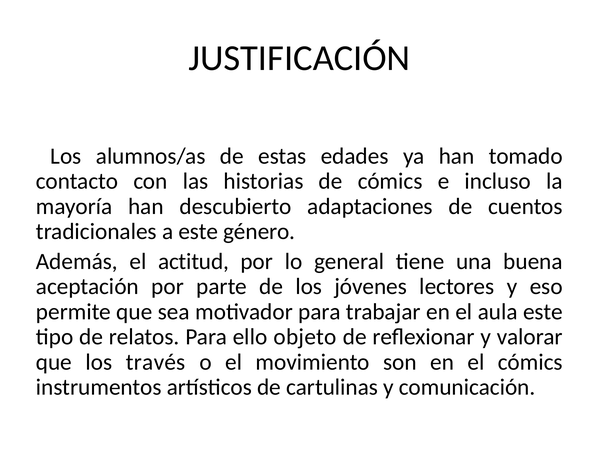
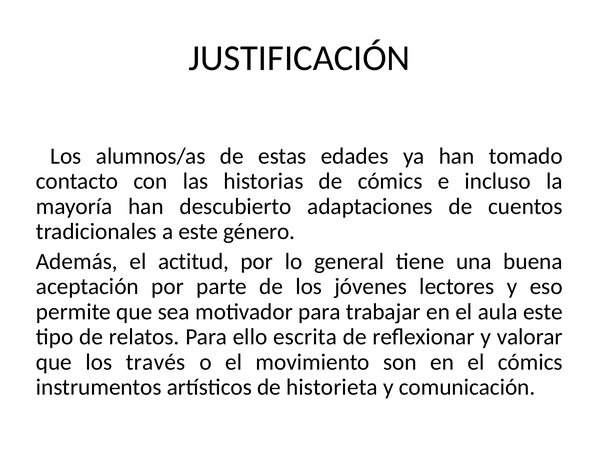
objeto: objeto -> escrita (305, 337)
cartulinas: cartulinas -> historieta (332, 387)
